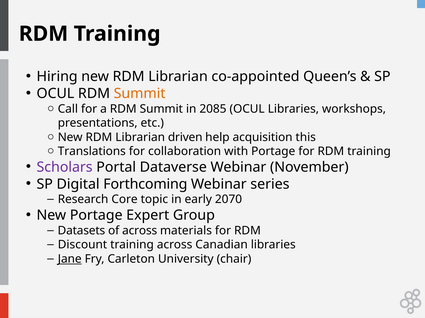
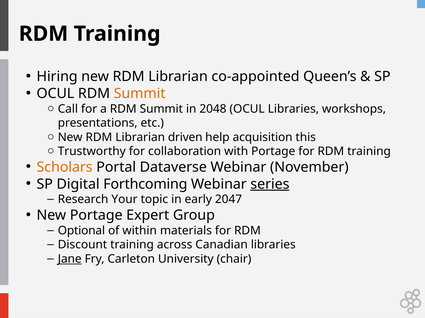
2085: 2085 -> 2048 (213, 109)
Translations: Translations -> Trustworthy (92, 152)
Scholars colour: purple -> orange (65, 167)
series underline: none -> present (270, 184)
Core: Core -> Your (125, 200)
2070: 2070 -> 2047 (229, 200)
Datasets: Datasets -> Optional (81, 231)
of across: across -> within (140, 231)
